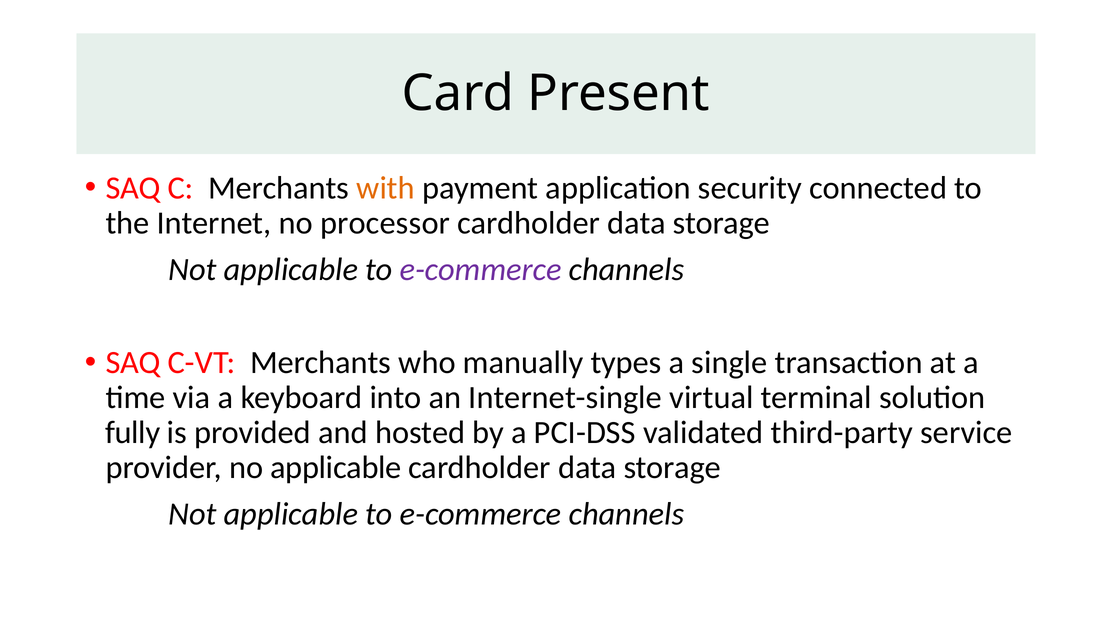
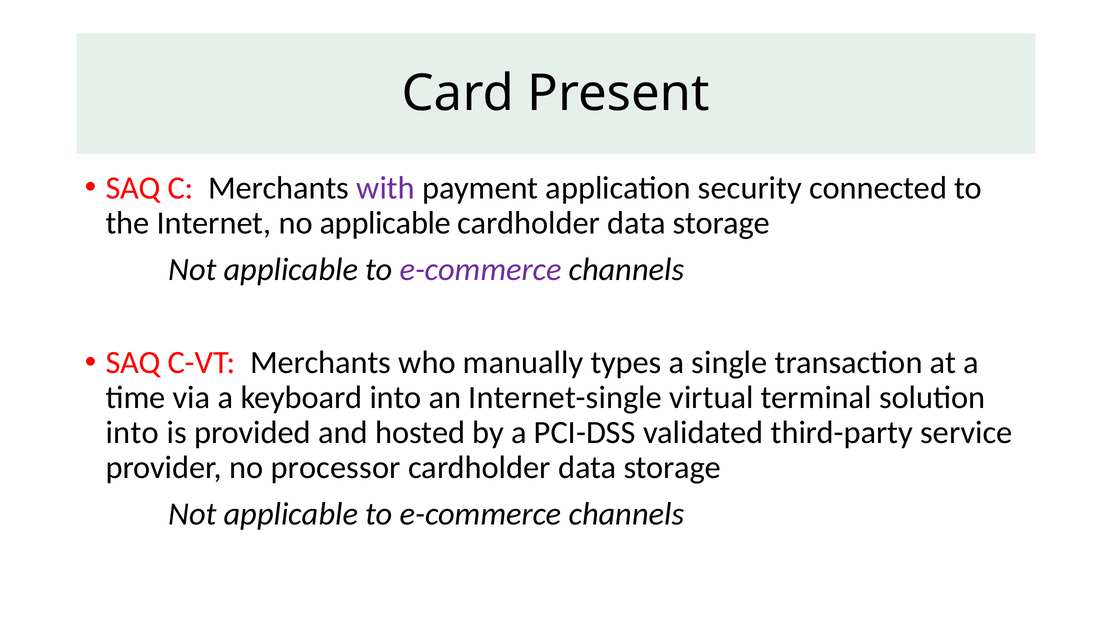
with colour: orange -> purple (386, 188)
no processor: processor -> applicable (385, 223)
fully: fully -> into (132, 433)
no applicable: applicable -> processor (336, 468)
